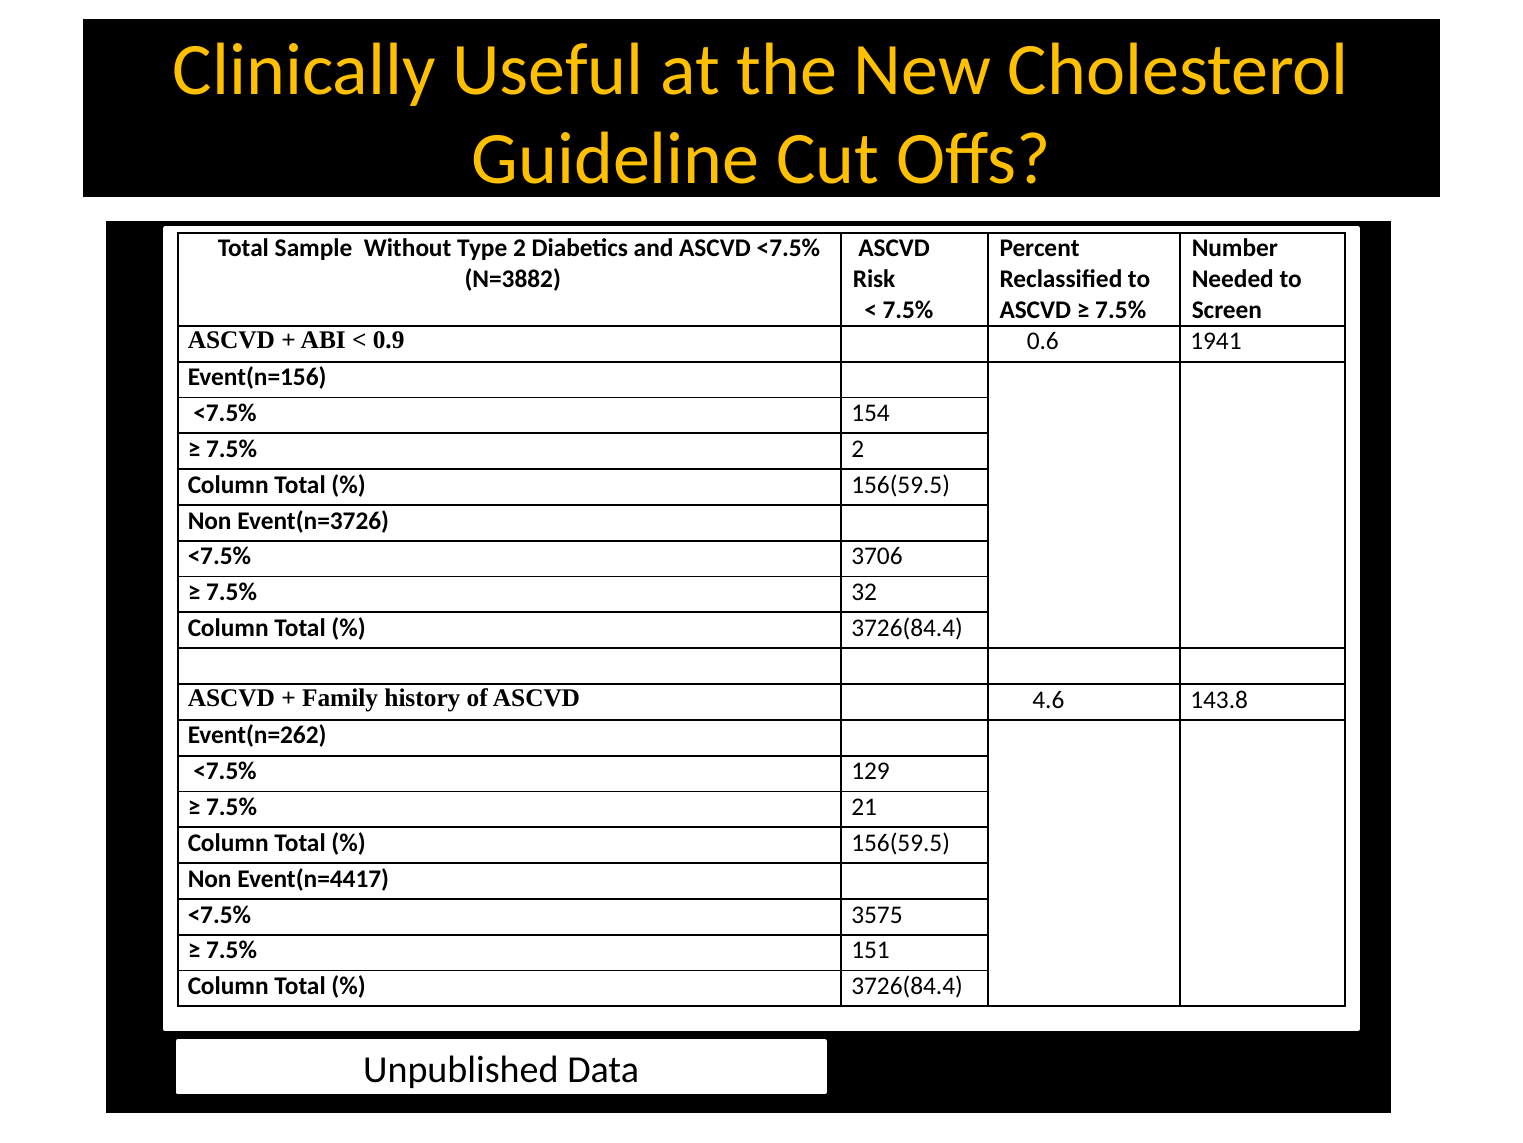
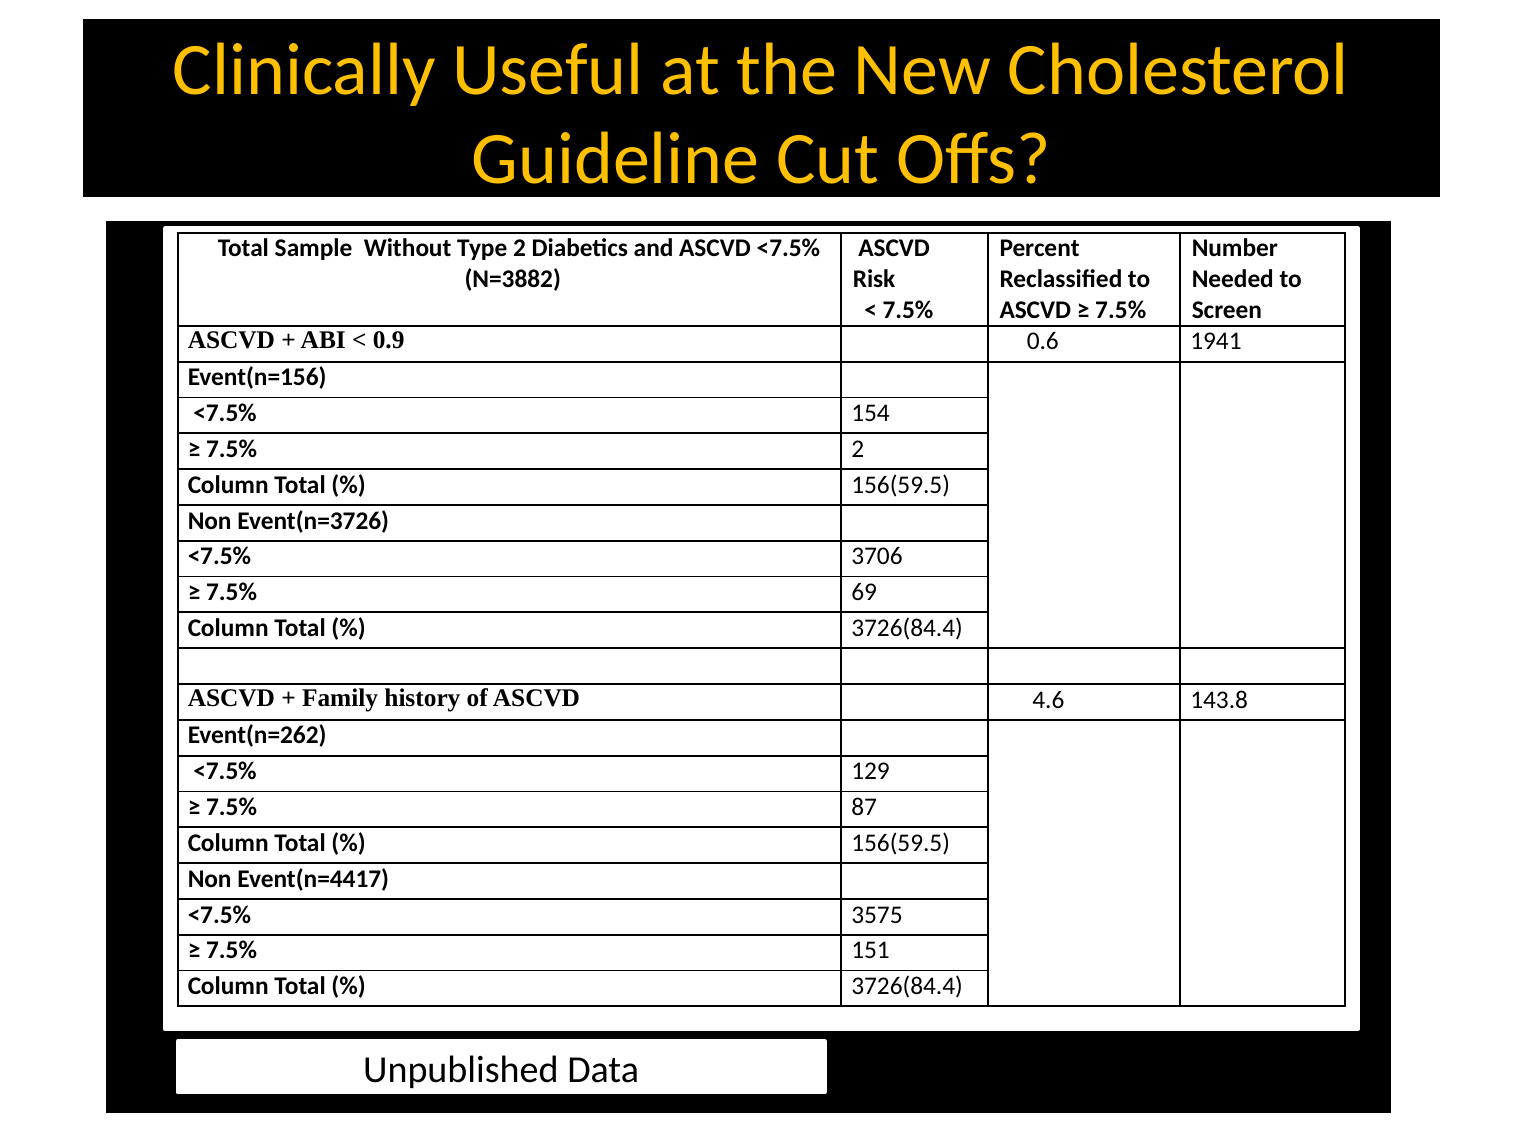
32: 32 -> 69 (864, 592)
21: 21 -> 87 (864, 807)
